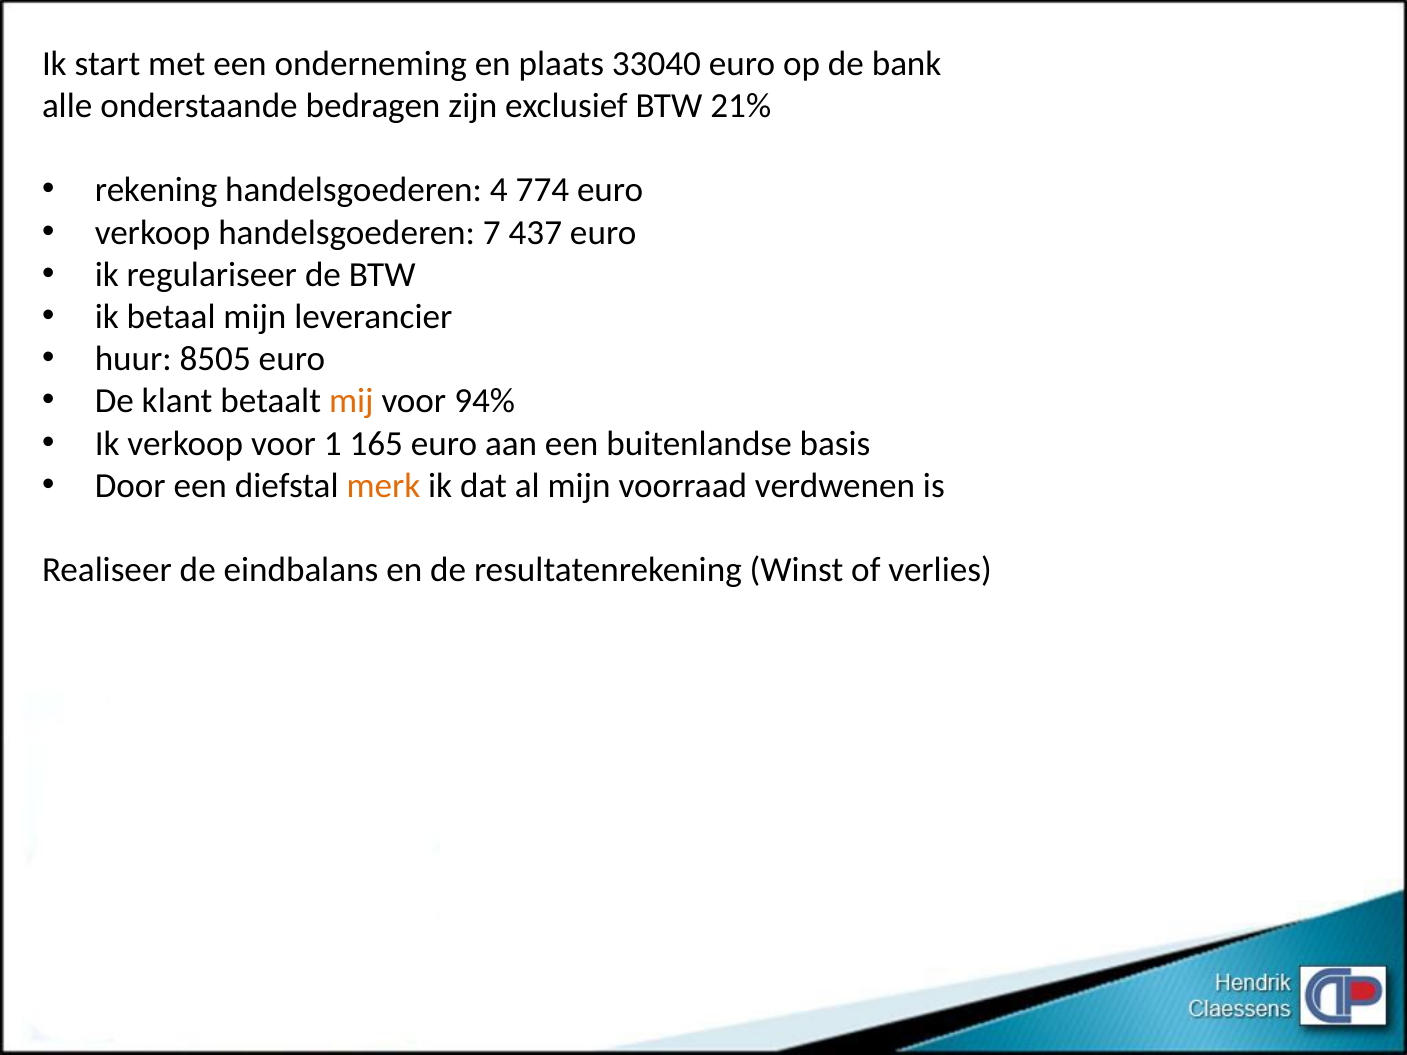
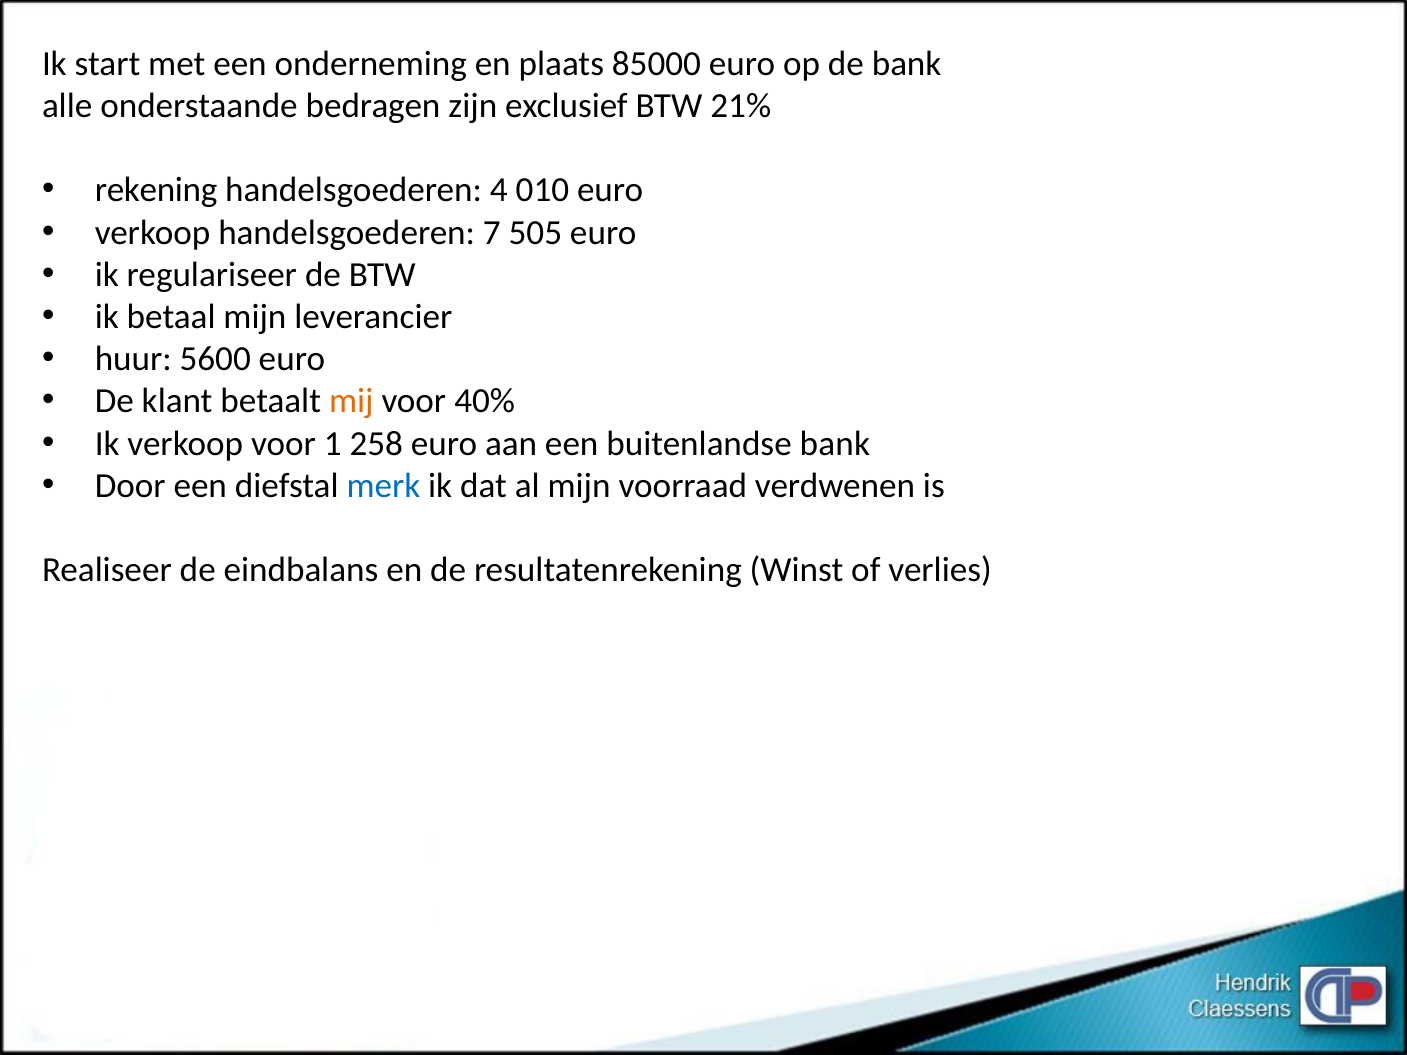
33040: 33040 -> 85000 (656, 64)
774: 774 -> 010 (542, 190)
437: 437 -> 505 (535, 232)
8505: 8505 -> 5600 (215, 359)
94%: 94% -> 40% (485, 401)
165: 165 -> 258 (376, 444)
buitenlandse basis: basis -> bank (835, 444)
merk colour: orange -> blue (383, 486)
